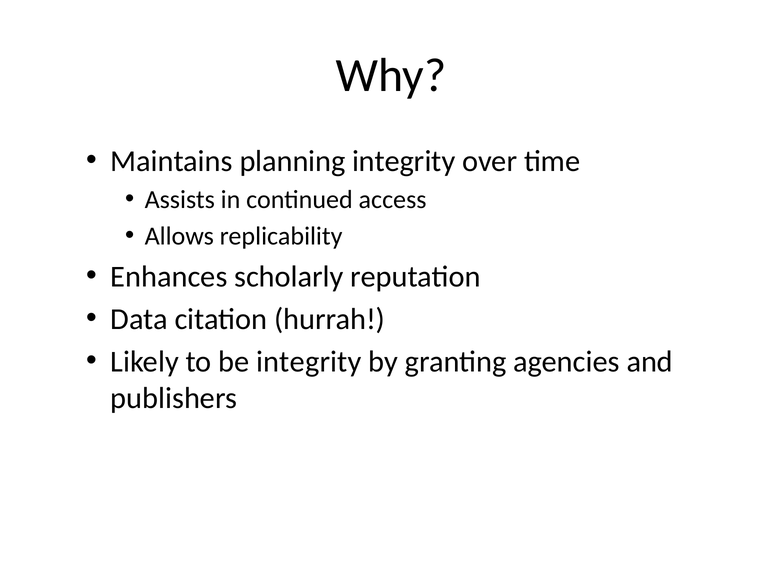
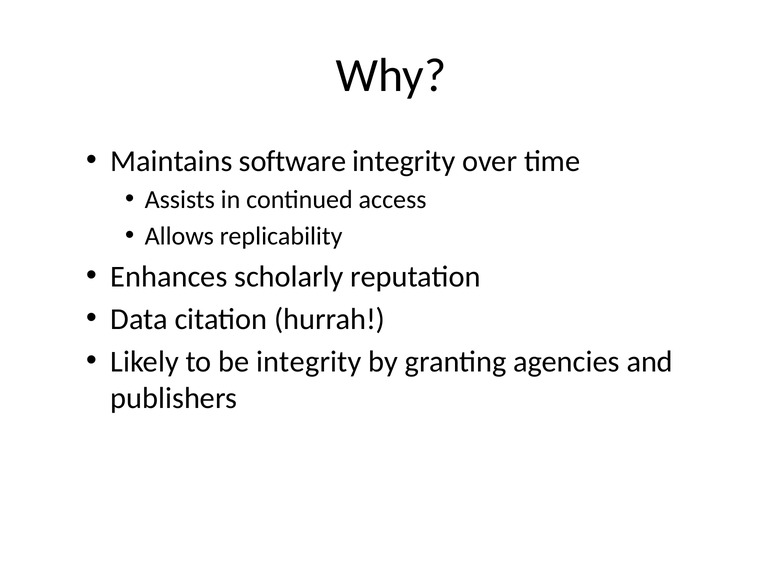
planning: planning -> software (293, 161)
